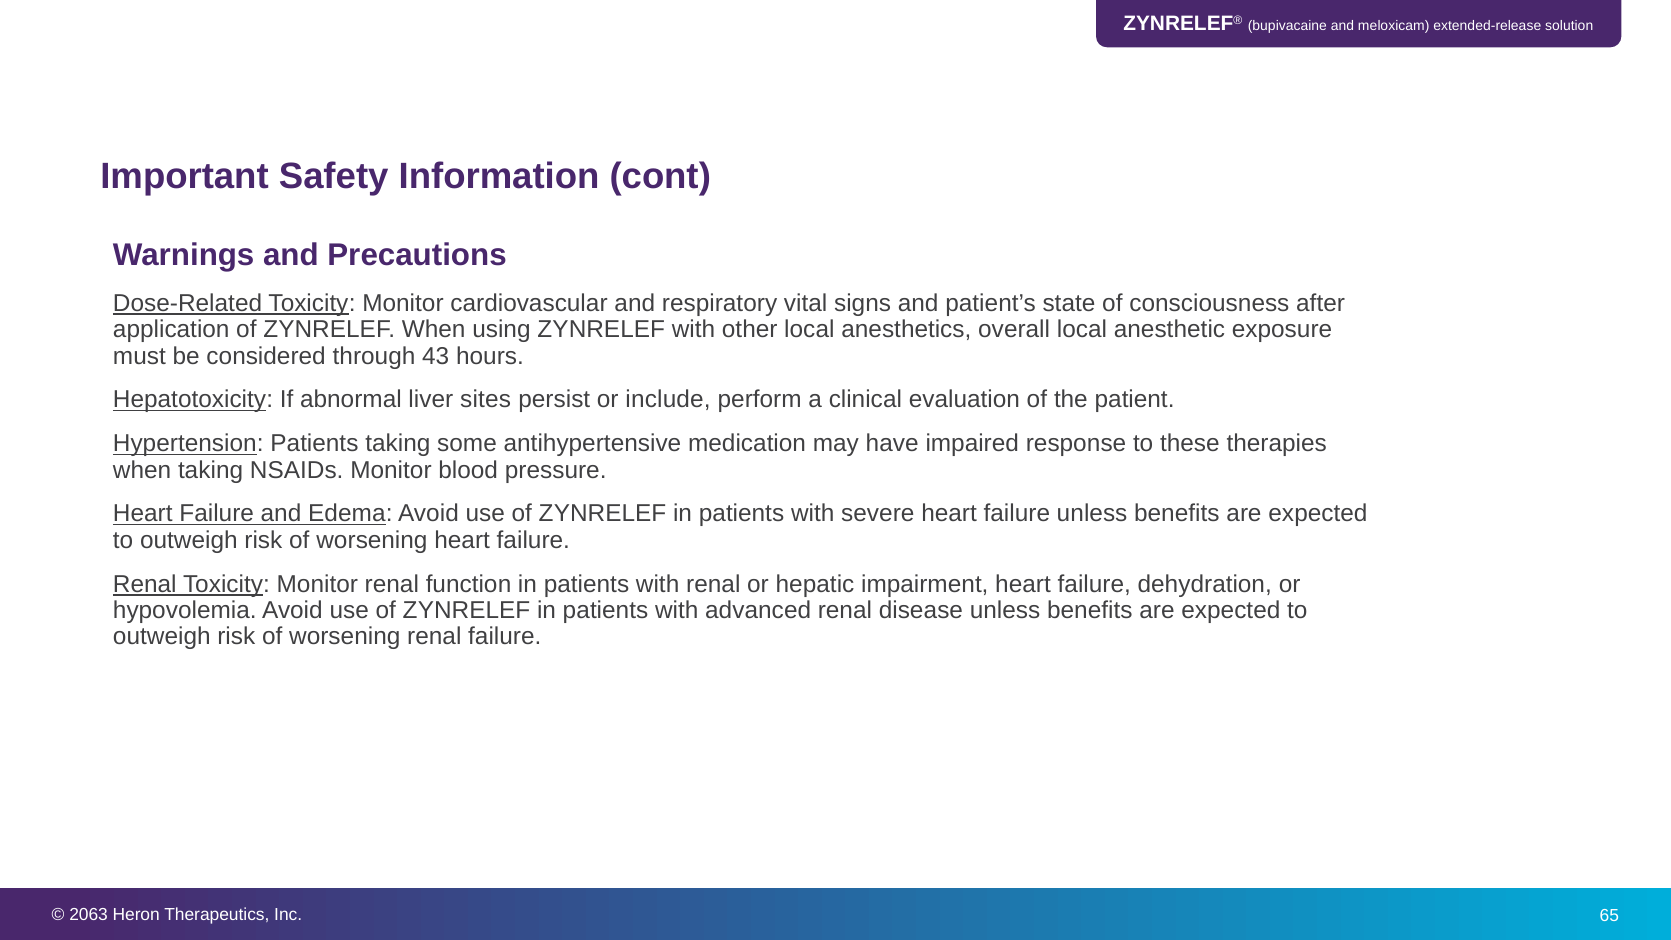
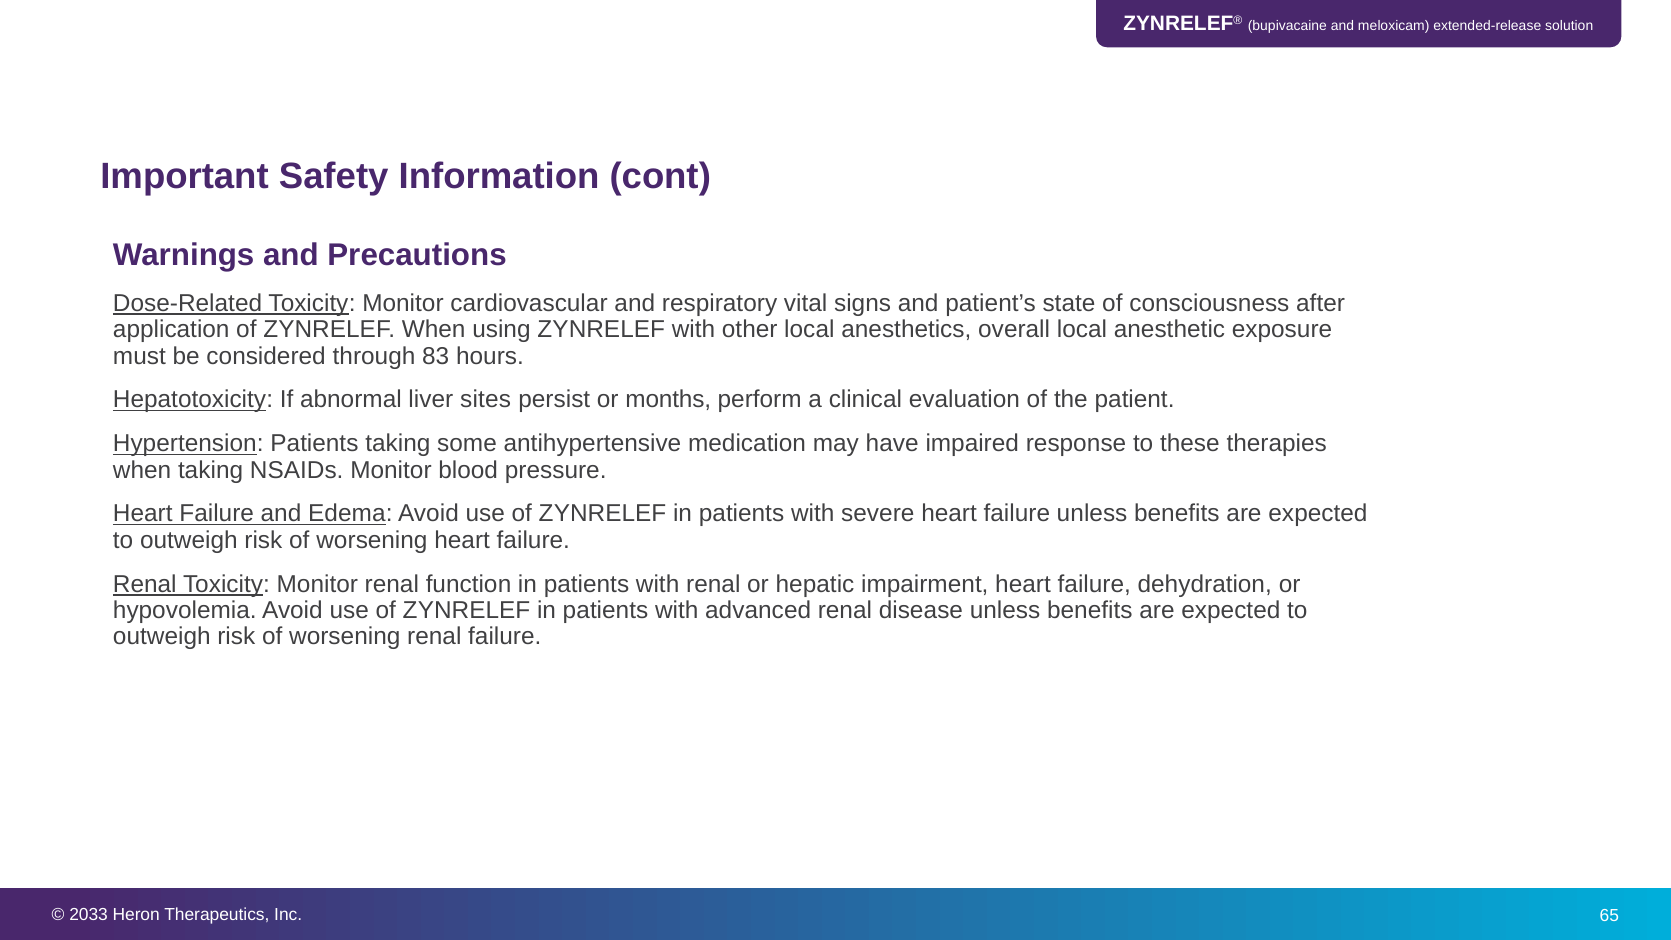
43: 43 -> 83 (436, 356)
include: include -> months (668, 400)
2063: 2063 -> 2033 (89, 915)
